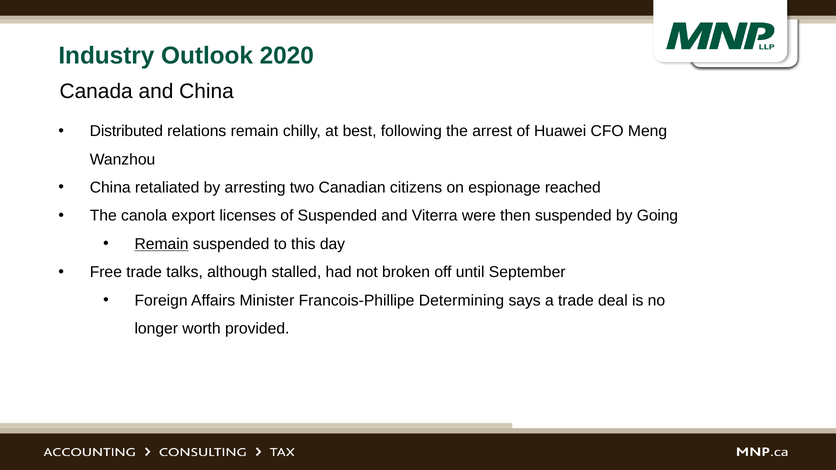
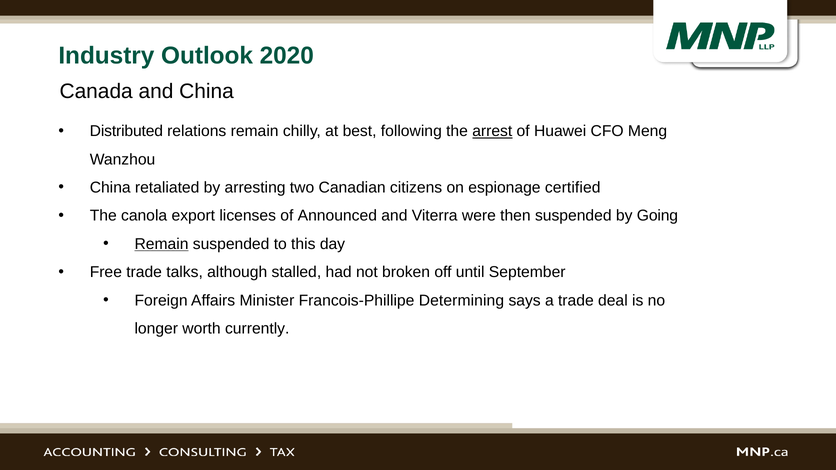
arrest underline: none -> present (492, 131)
reached: reached -> certified (573, 188)
of Suspended: Suspended -> Announced (337, 216)
provided: provided -> currently (257, 329)
